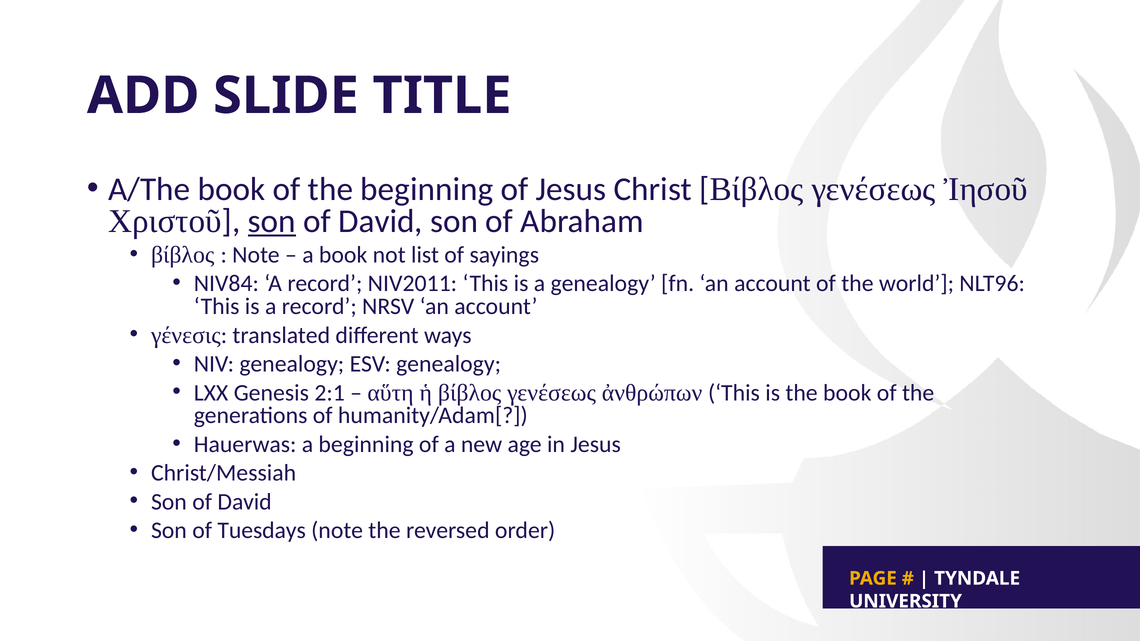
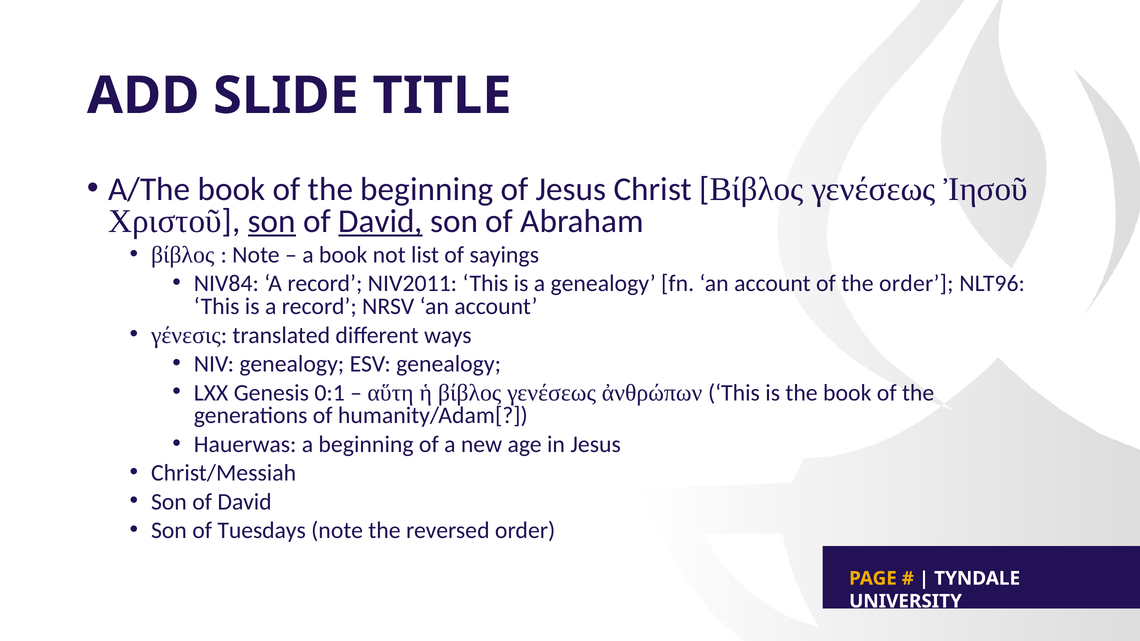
David underline: none -> present (381, 221)
the world: world -> order (916, 284)
2:1: 2:1 -> 0:1 (330, 393)
